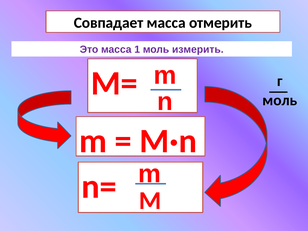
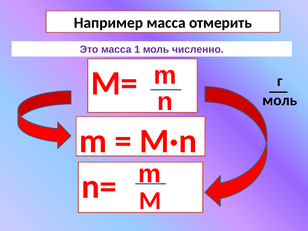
Совпадает: Совпадает -> Например (109, 23)
измерить: измерить -> численно (198, 50)
